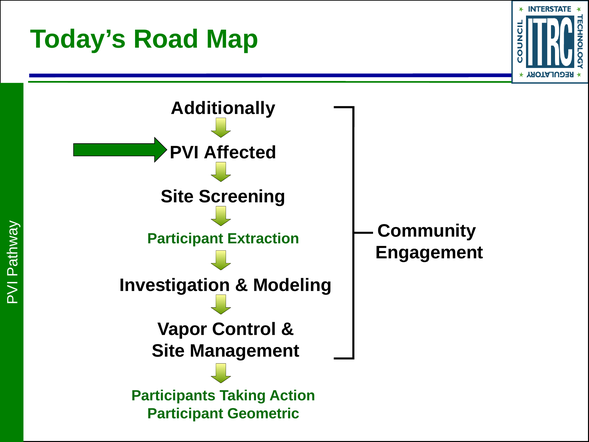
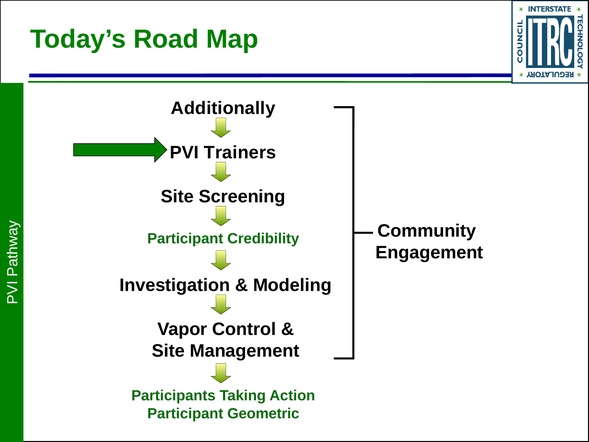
Affected: Affected -> Trainers (240, 152)
Extraction: Extraction -> Credibility (263, 239)
